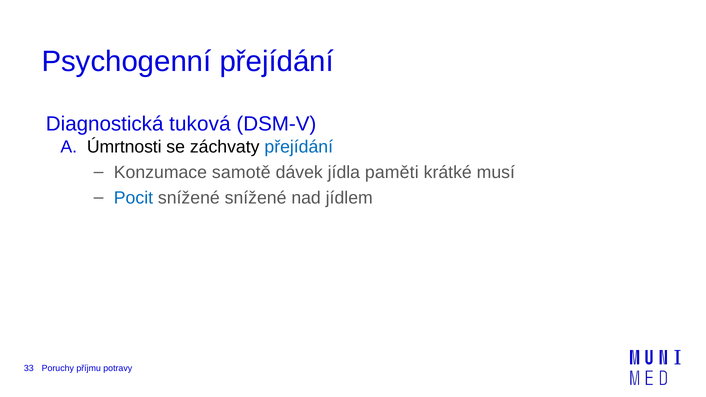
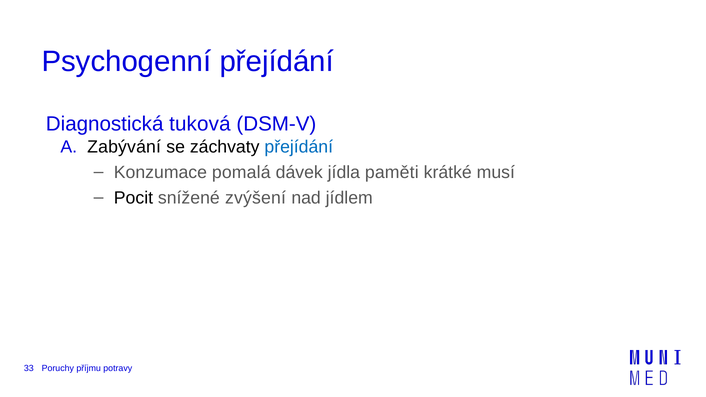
Úmrtnosti: Úmrtnosti -> Zabývání (124, 147)
samotě: samotě -> pomalá (241, 172)
Pocit colour: blue -> black (133, 198)
snížené snížené: snížené -> zvýšení (255, 198)
